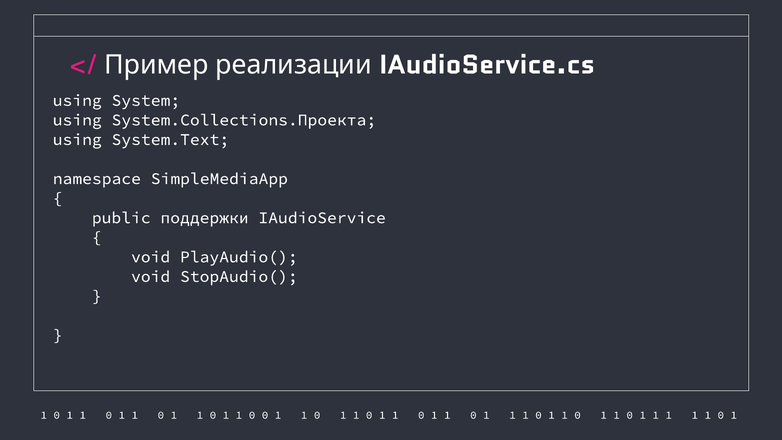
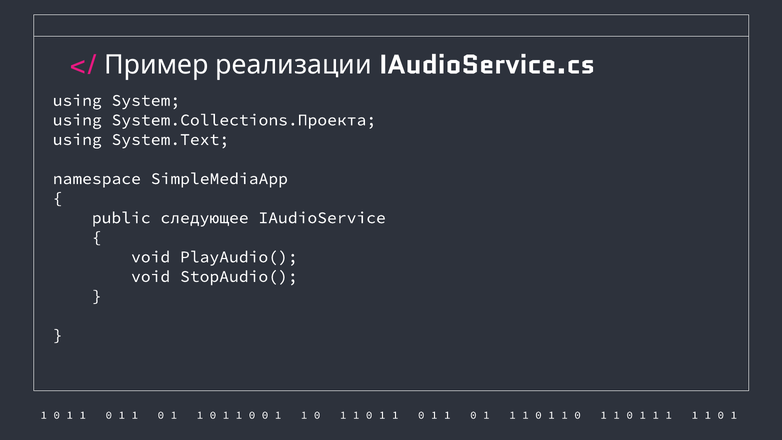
поддержки: поддержки -> следующее (205, 218)
